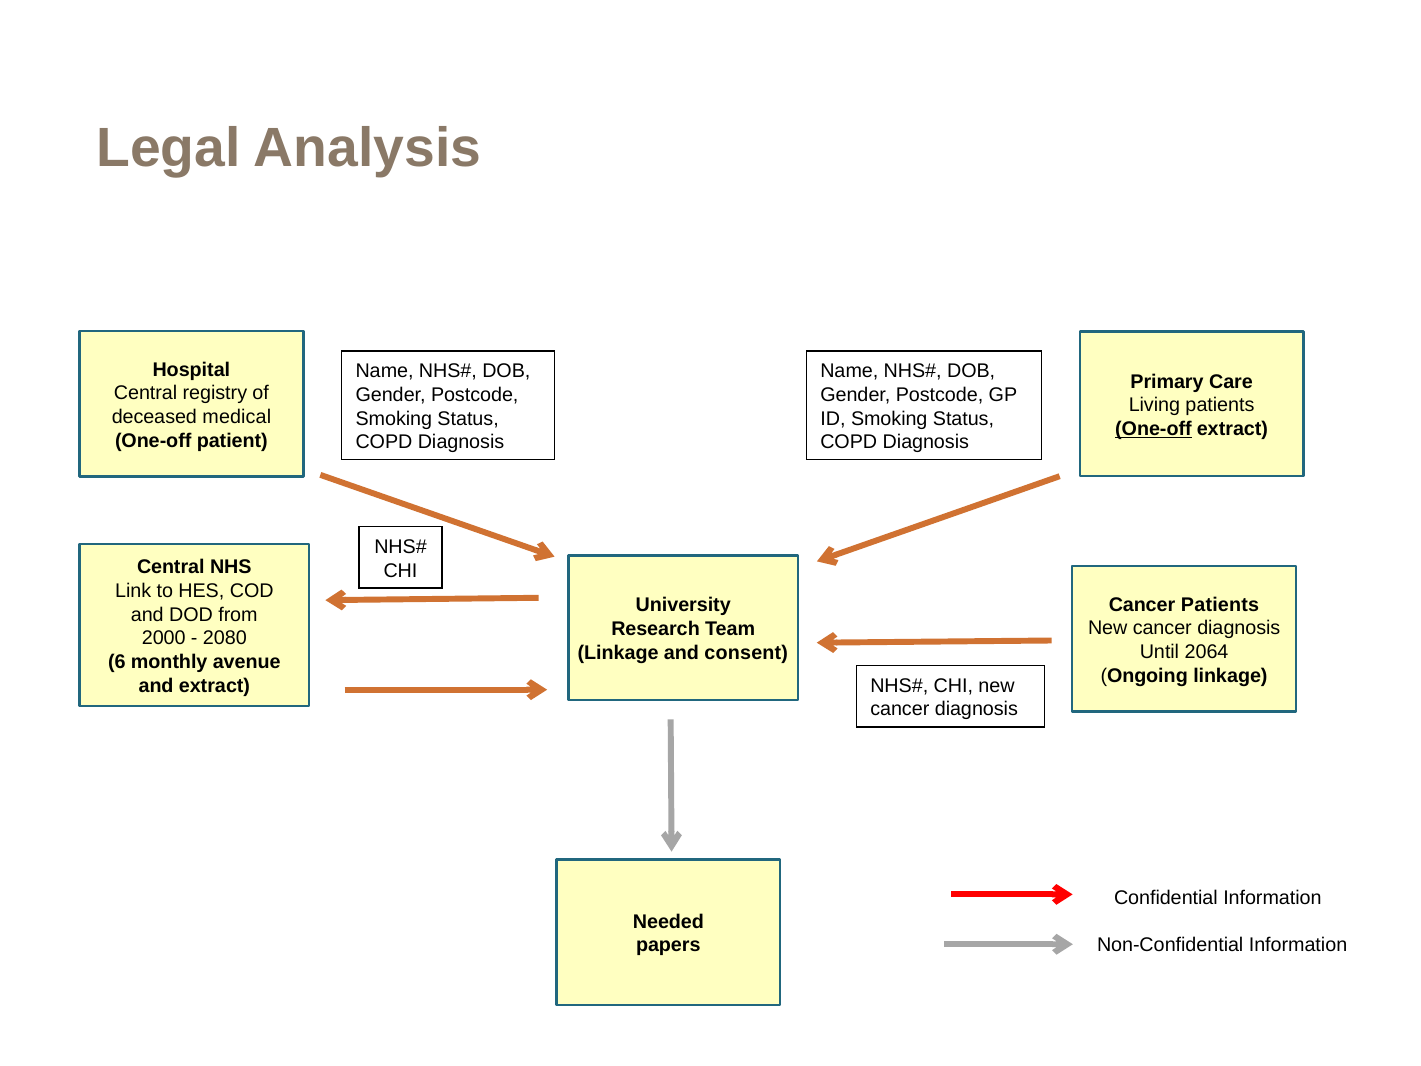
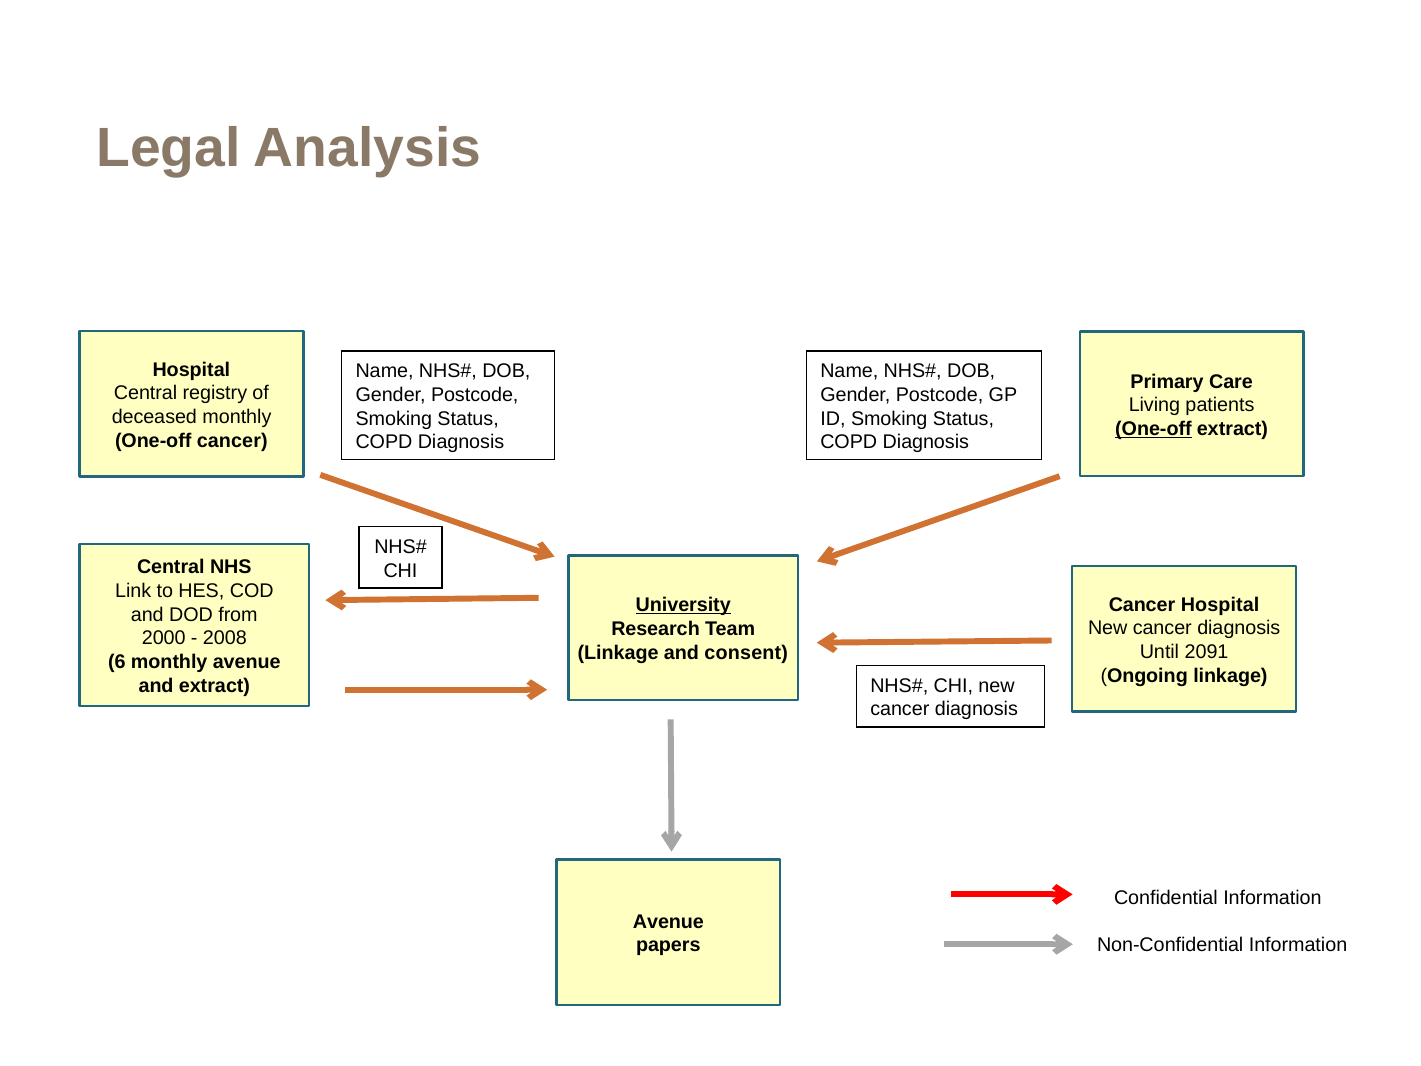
deceased medical: medical -> monthly (237, 417)
One-off patient: patient -> cancer (232, 441)
Cancer Patients: Patients -> Hospital (1220, 604)
University underline: none -> present (683, 605)
2080: 2080 -> 2008 (225, 638)
2064: 2064 -> 2091 (1207, 652)
Needed: Needed -> Avenue (668, 921)
